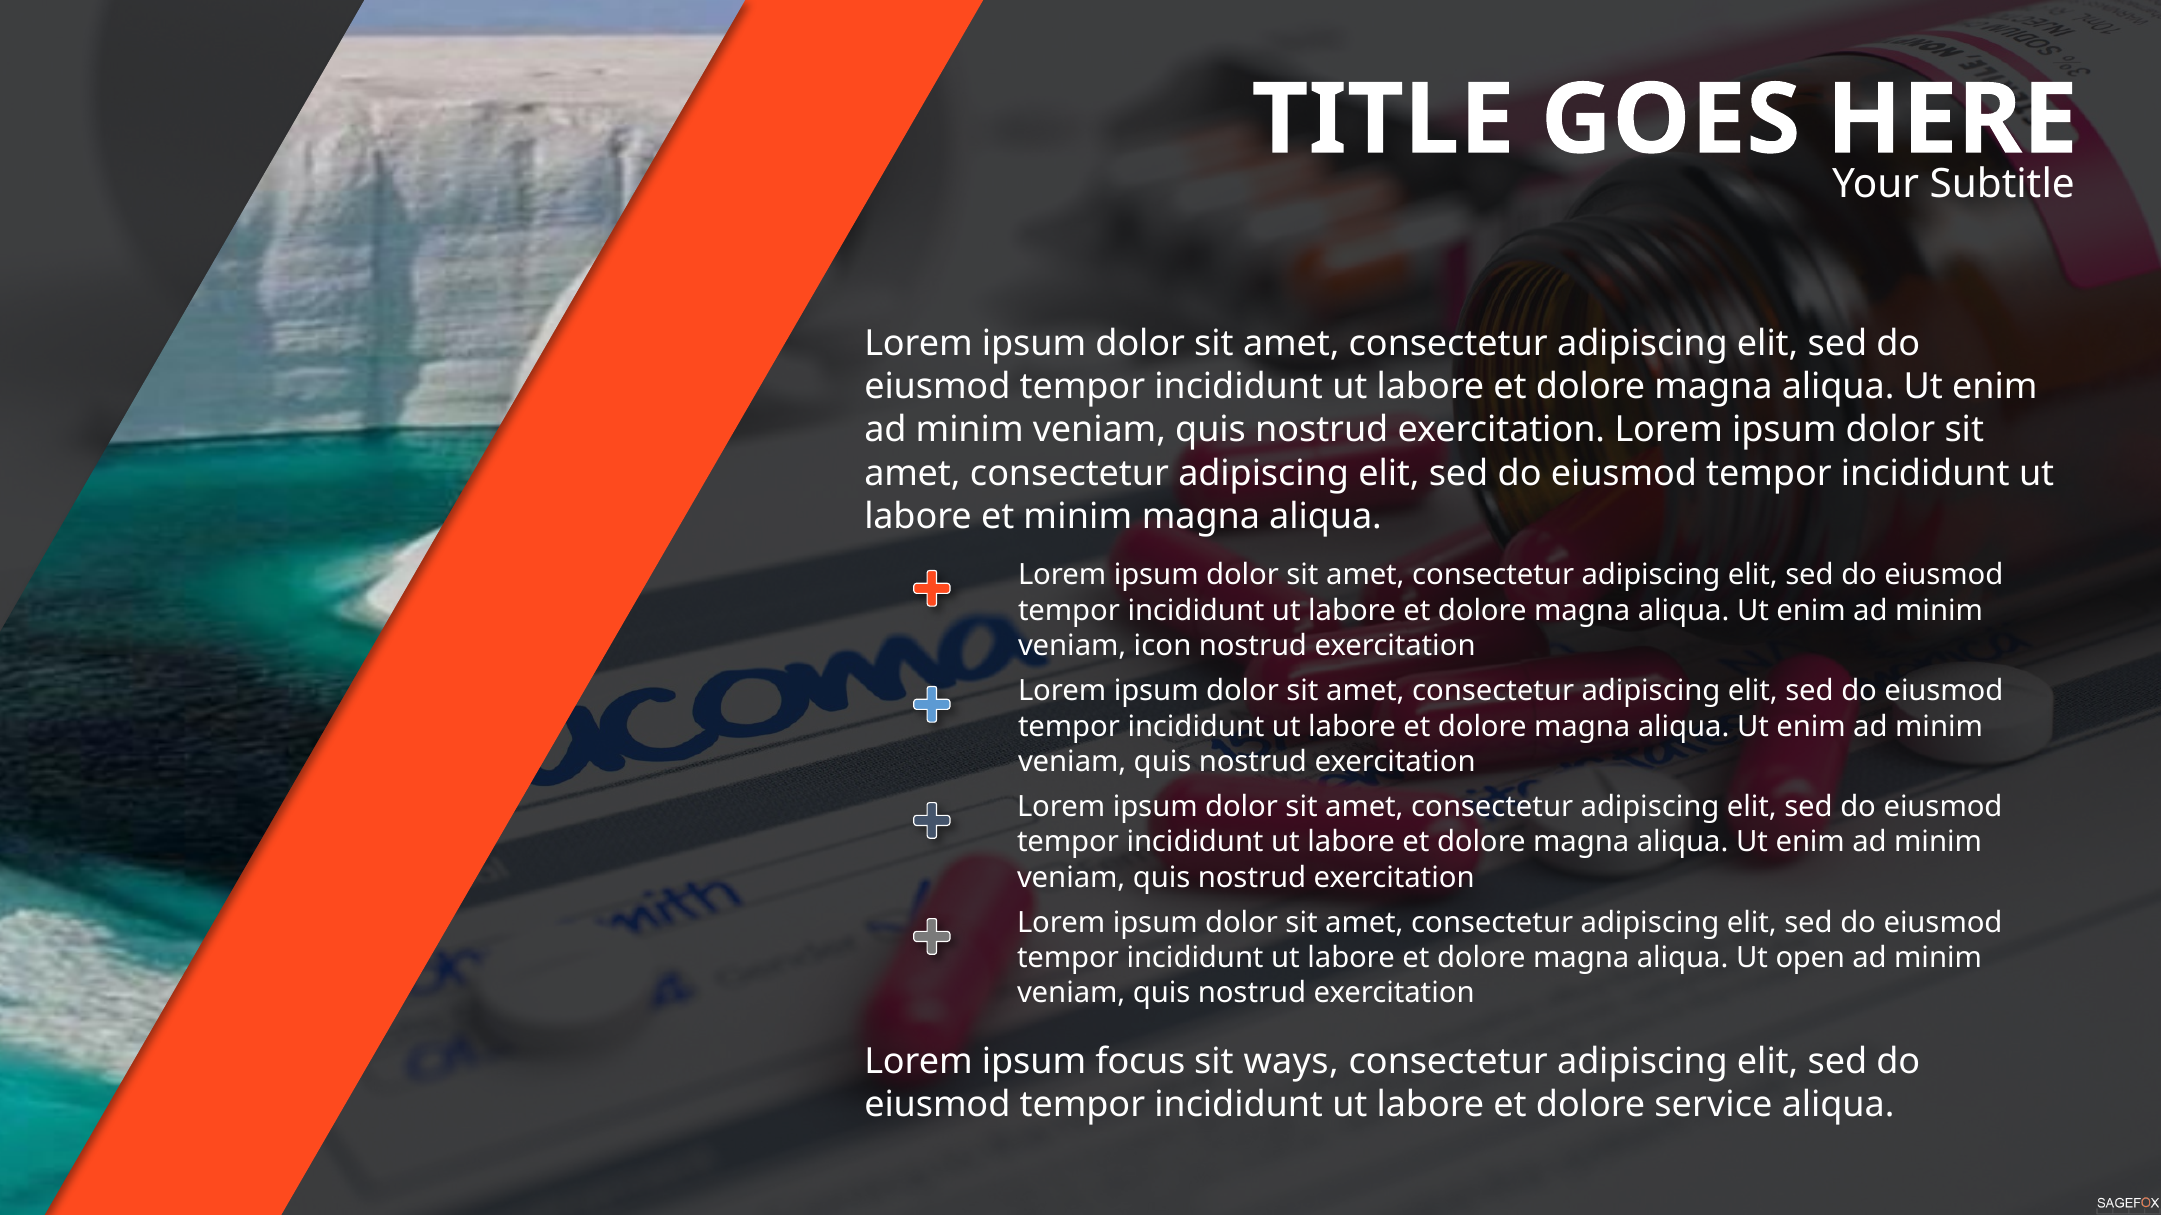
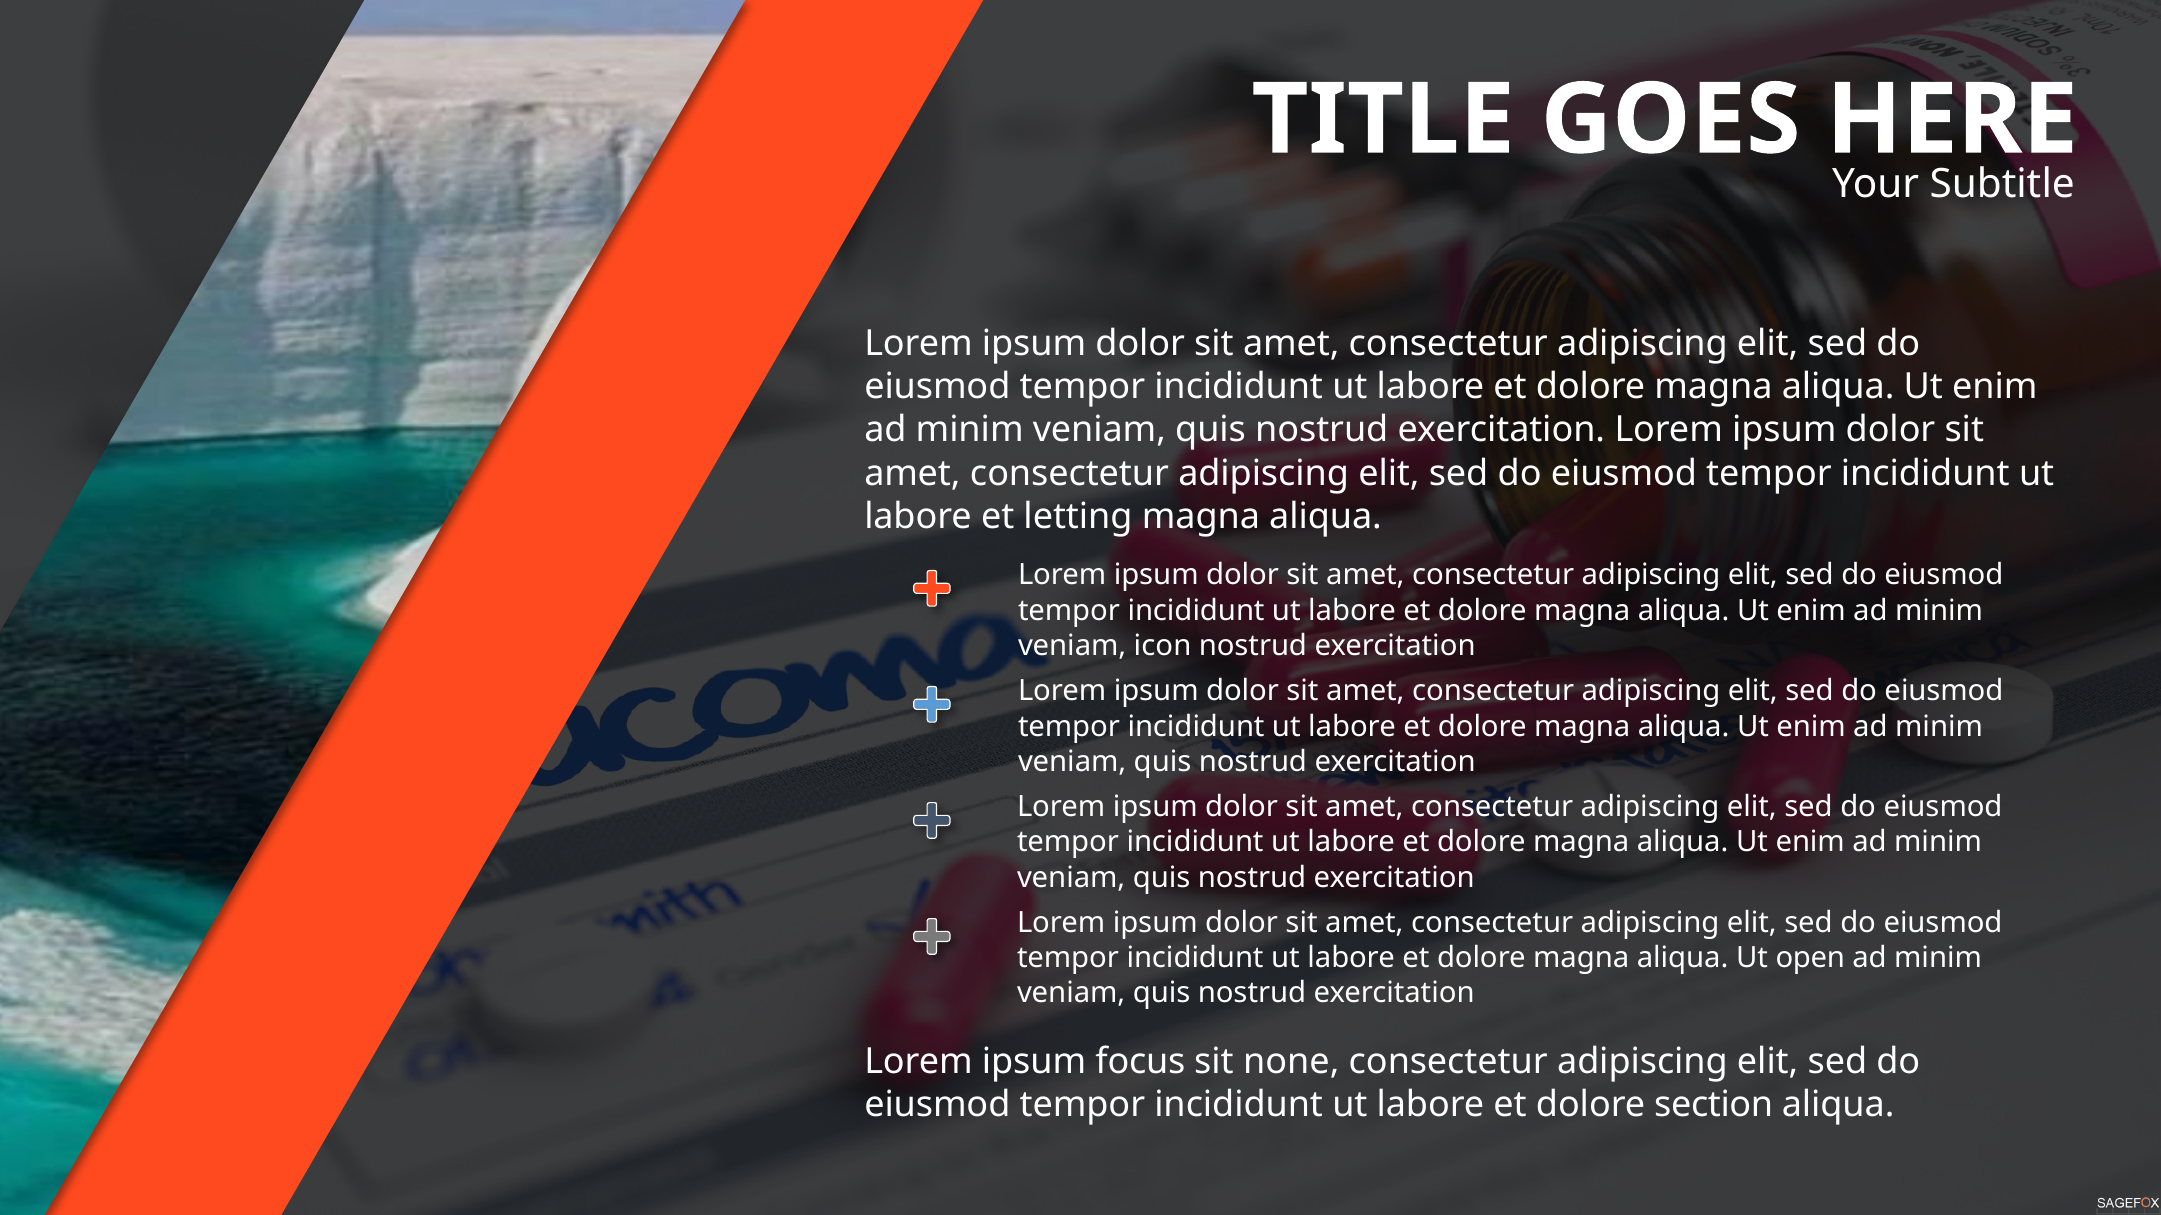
et minim: minim -> letting (1078, 517)
ways: ways -> none (1291, 1062)
service: service -> section (1714, 1105)
